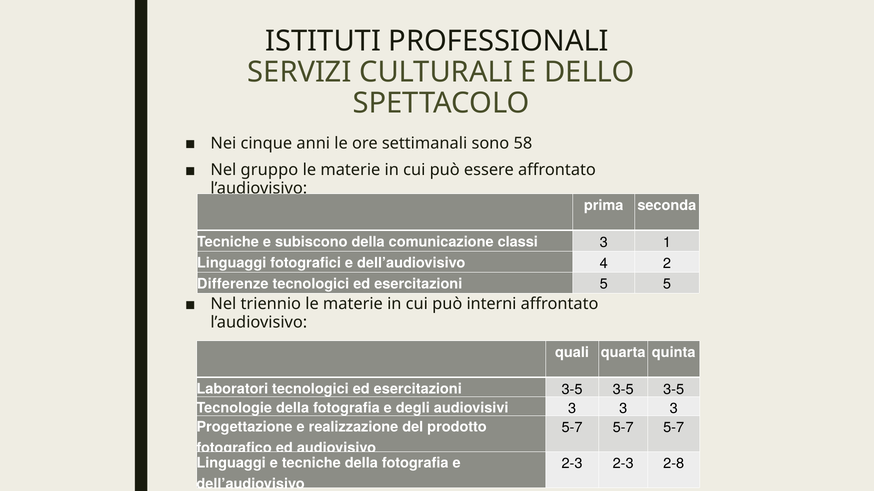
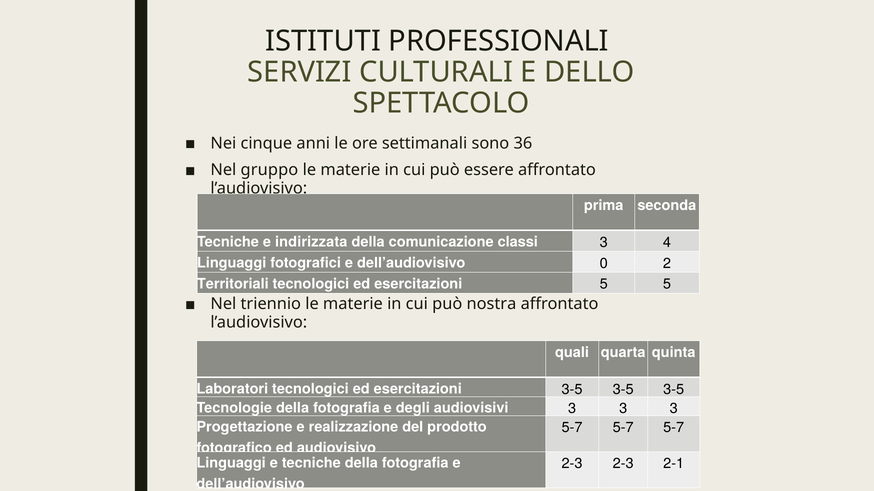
58: 58 -> 36 (523, 143)
subiscono: subiscono -> indirizzata (311, 242)
1: 1 -> 4 (667, 243)
4: 4 -> 0 (604, 264)
Differenze: Differenze -> Territoriali (233, 284)
interni: interni -> nostra (491, 304)
2-8: 2-8 -> 2-1 (674, 464)
